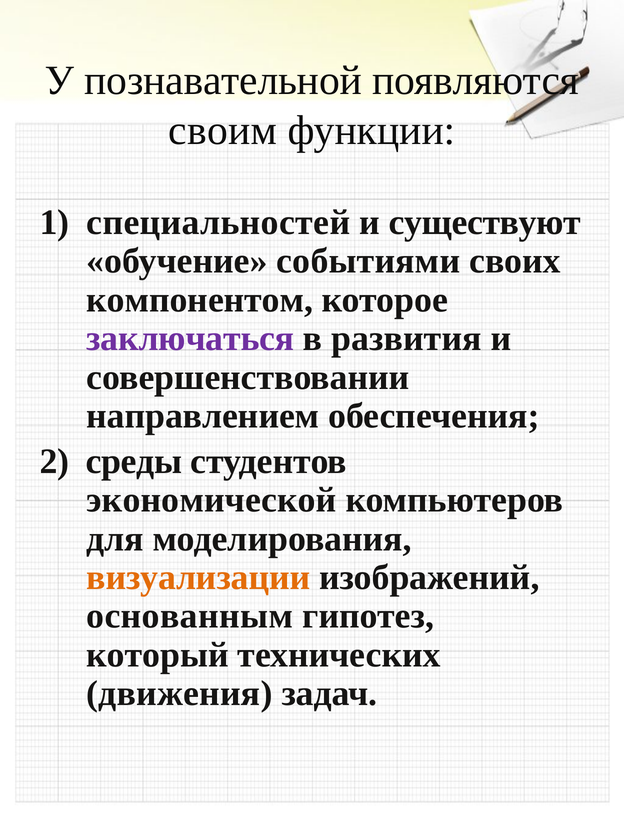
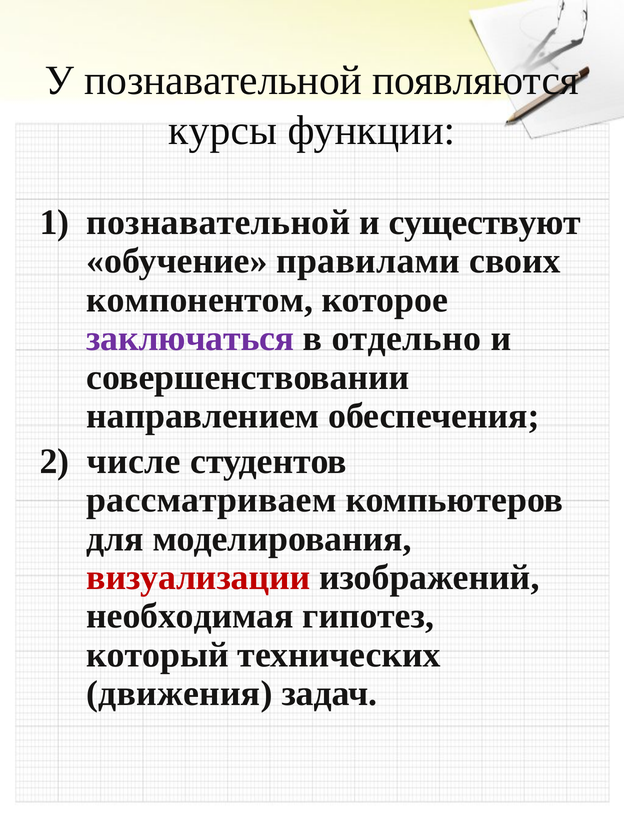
своим: своим -> курсы (223, 130)
специальностей: специальностей -> познавательной (218, 222)
событиями: событиями -> правилами (368, 261)
развития: развития -> отдельно (406, 338)
среды: среды -> числе (134, 461)
экономической: экономической -> рассматриваем (211, 500)
визуализации colour: orange -> red (198, 577)
основанным: основанным -> необходимая (190, 616)
